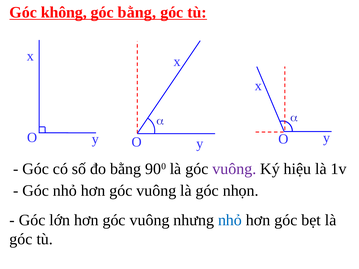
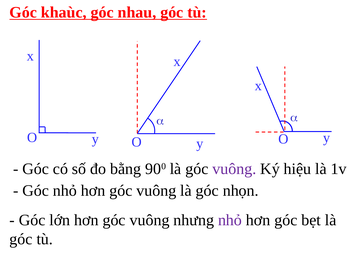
không: không -> khaùc (64, 12)
góc bằng: bằng -> nhau (137, 12)
nhỏ colour: blue -> purple (230, 220)
